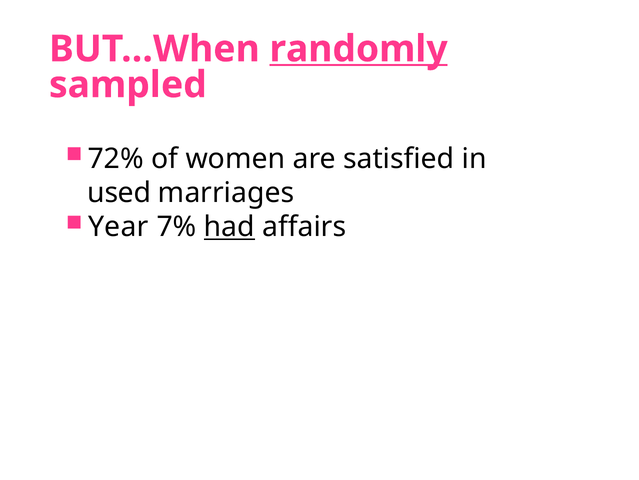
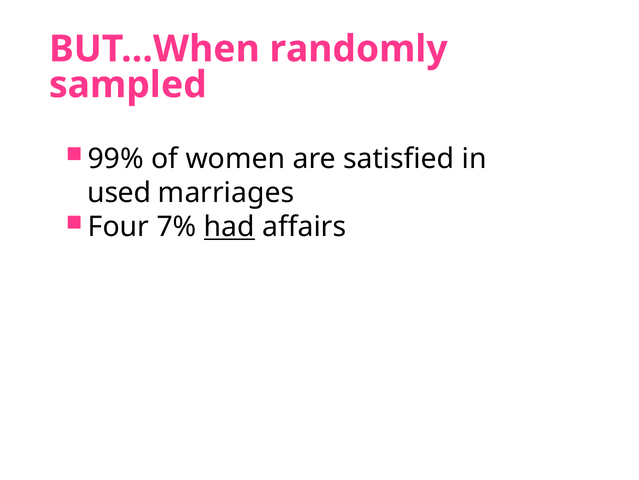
randomly underline: present -> none (359, 49)
72%: 72% -> 99% (116, 159)
Year: Year -> Four (118, 227)
